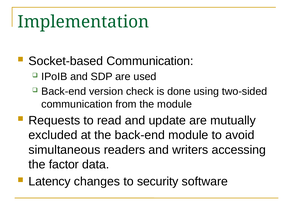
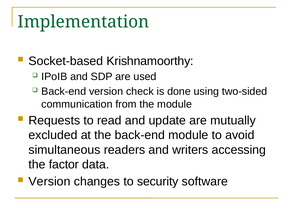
Socket-based Communication: Communication -> Krishnamoorthy (150, 61)
Latency: Latency -> Version (50, 181)
